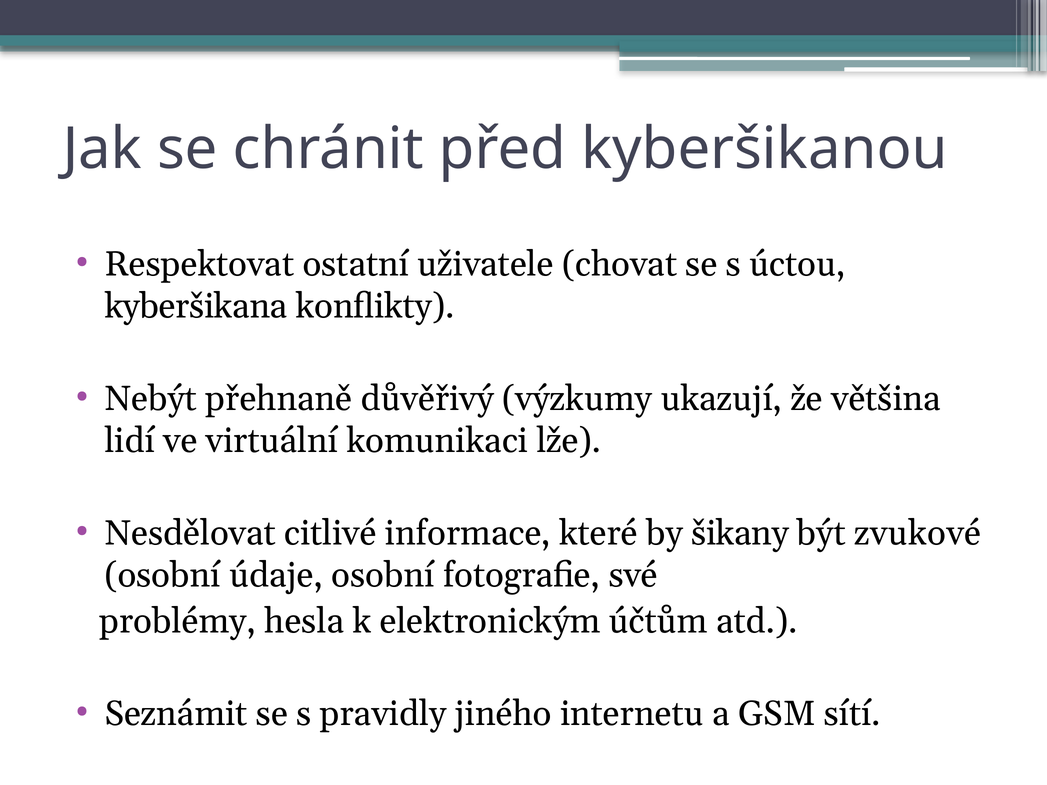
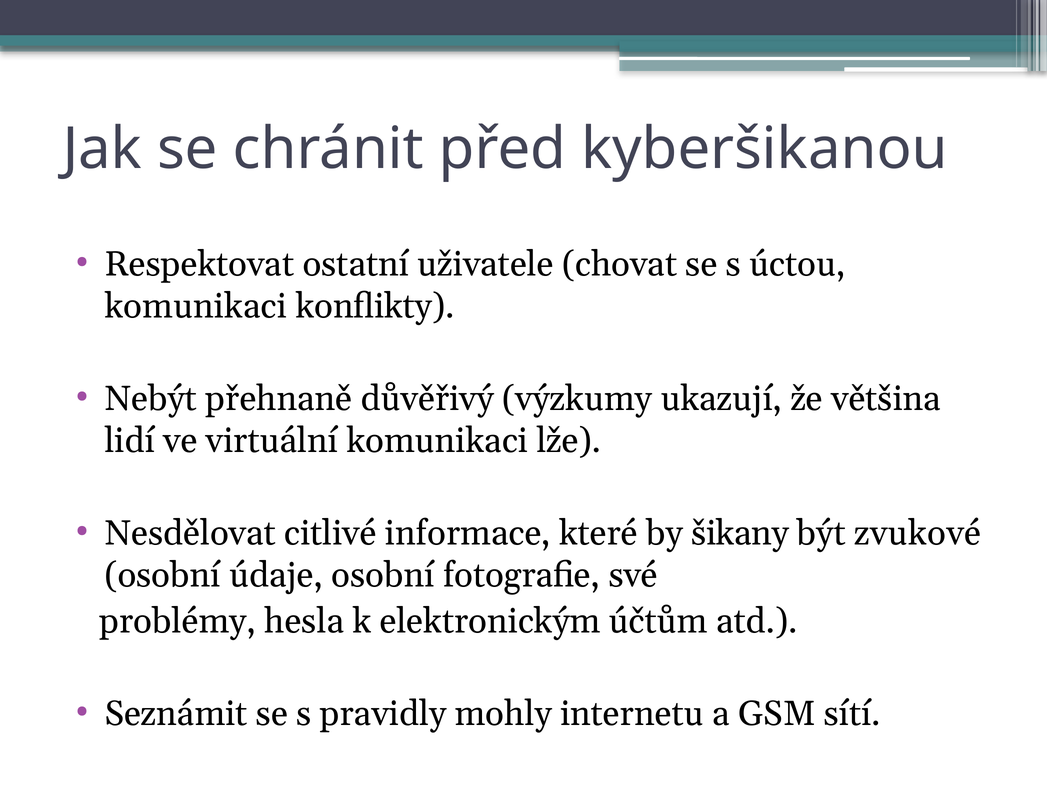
kyberšikana: kyberšikana -> komunikaci (196, 306)
jiného: jiného -> mohly (503, 714)
